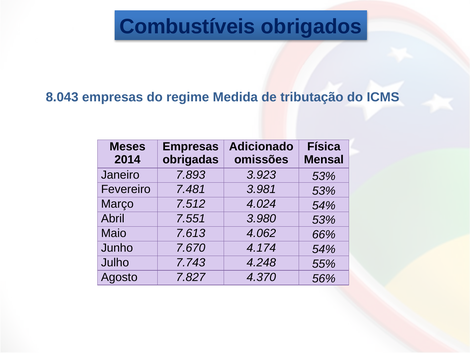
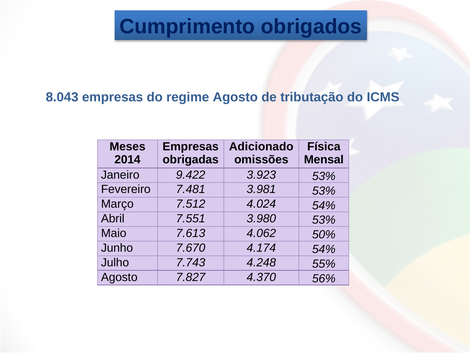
Combustíveis: Combustíveis -> Cumprimento (187, 27)
regime Medida: Medida -> Agosto (235, 97)
7.893: 7.893 -> 9.422 (191, 175)
66%: 66% -> 50% (324, 234)
